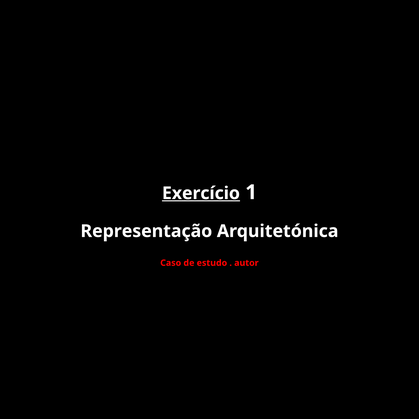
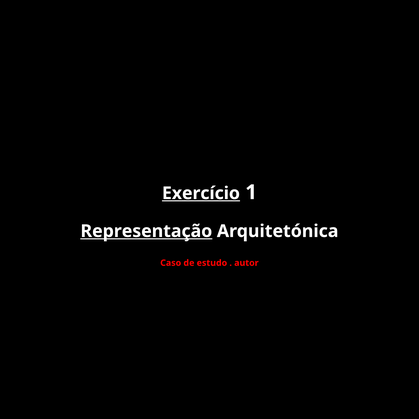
Representação underline: none -> present (146, 231)
